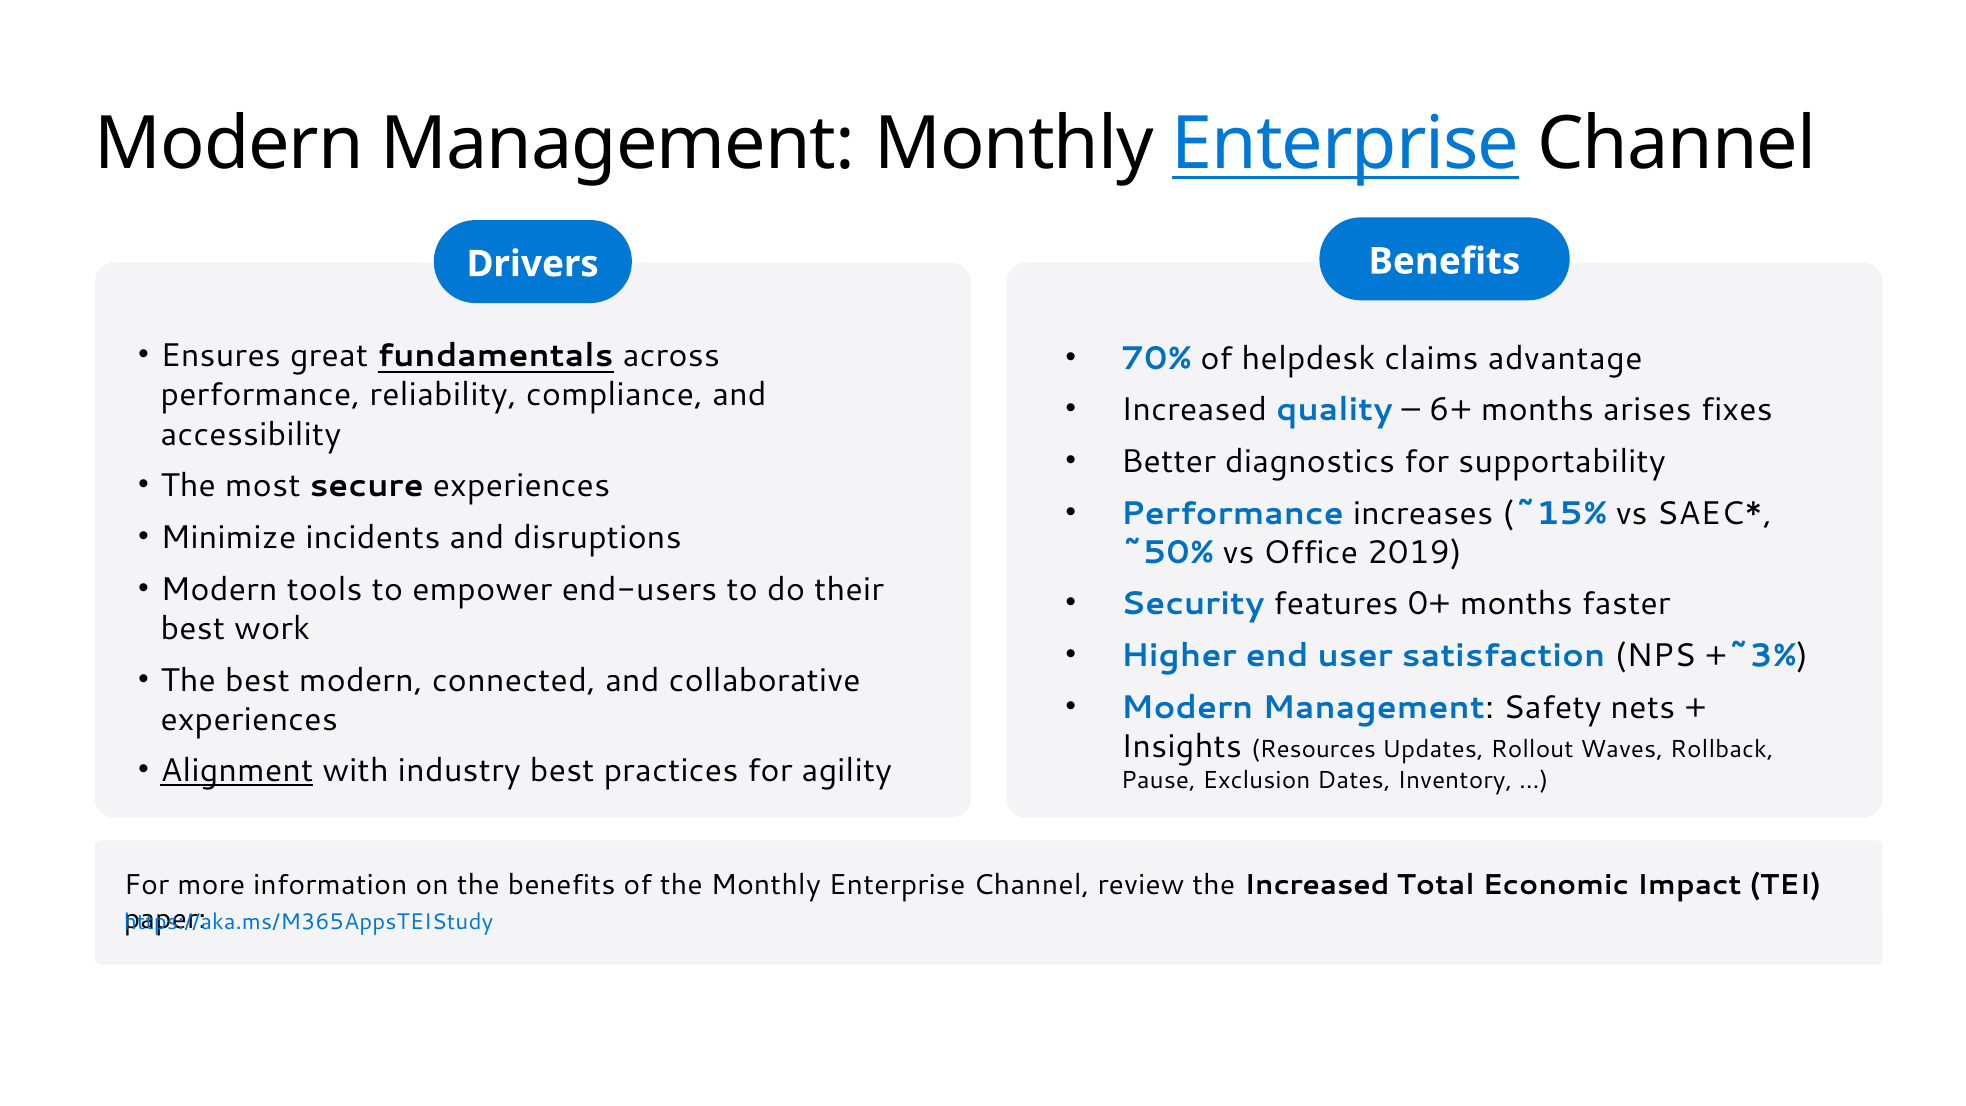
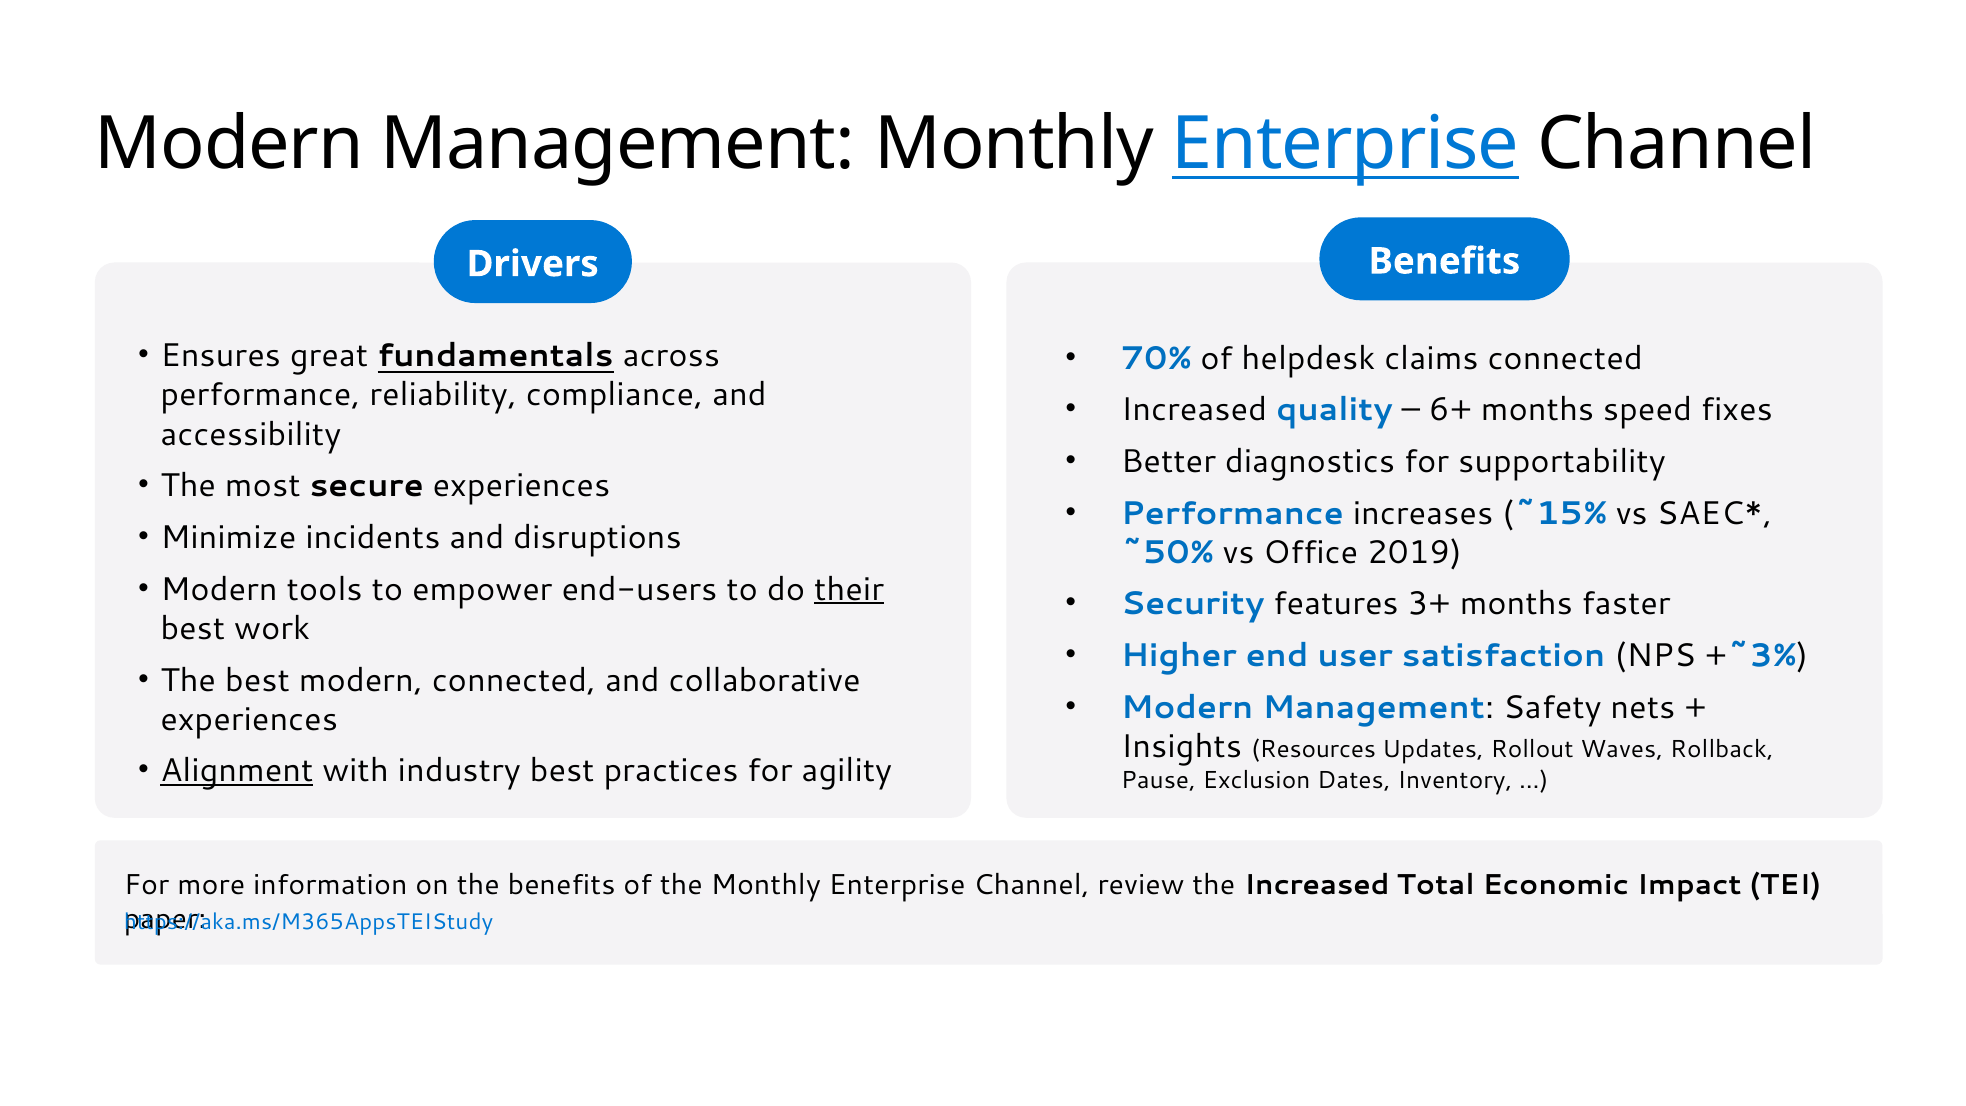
claims advantage: advantage -> connected (1565, 358)
arises: arises -> speed (1648, 410)
their underline: none -> present (849, 589)
0+: 0+ -> 3+ (1429, 604)
